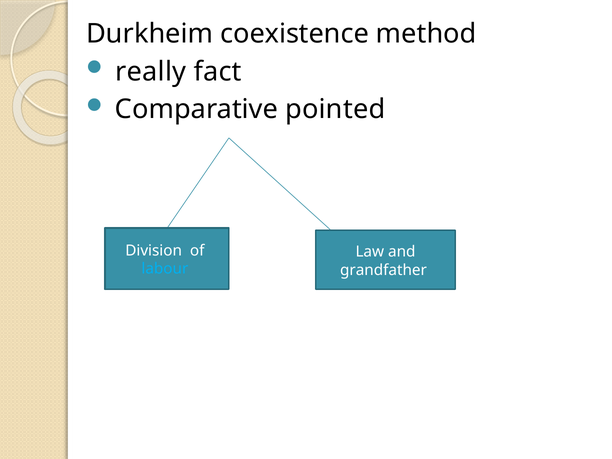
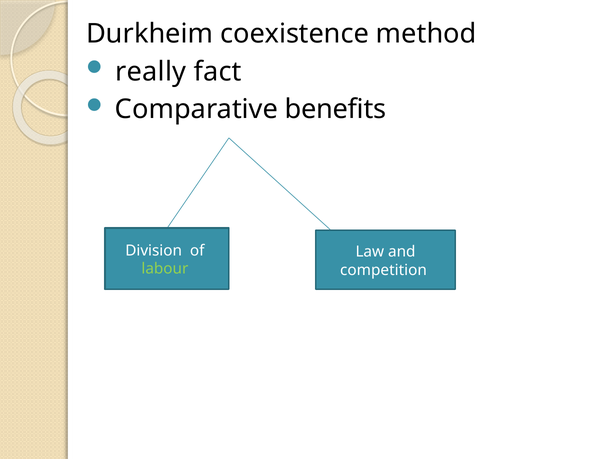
pointed: pointed -> benefits (335, 109)
labour colour: light blue -> light green (165, 269)
grandfather: grandfather -> competition (383, 270)
